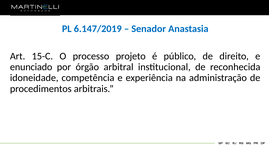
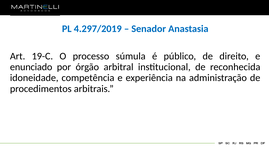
6.147/2019: 6.147/2019 -> 4.297/2019 (98, 29)
15-C: 15-C -> 19-C (42, 56)
projeto: projeto -> súmula (131, 56)
